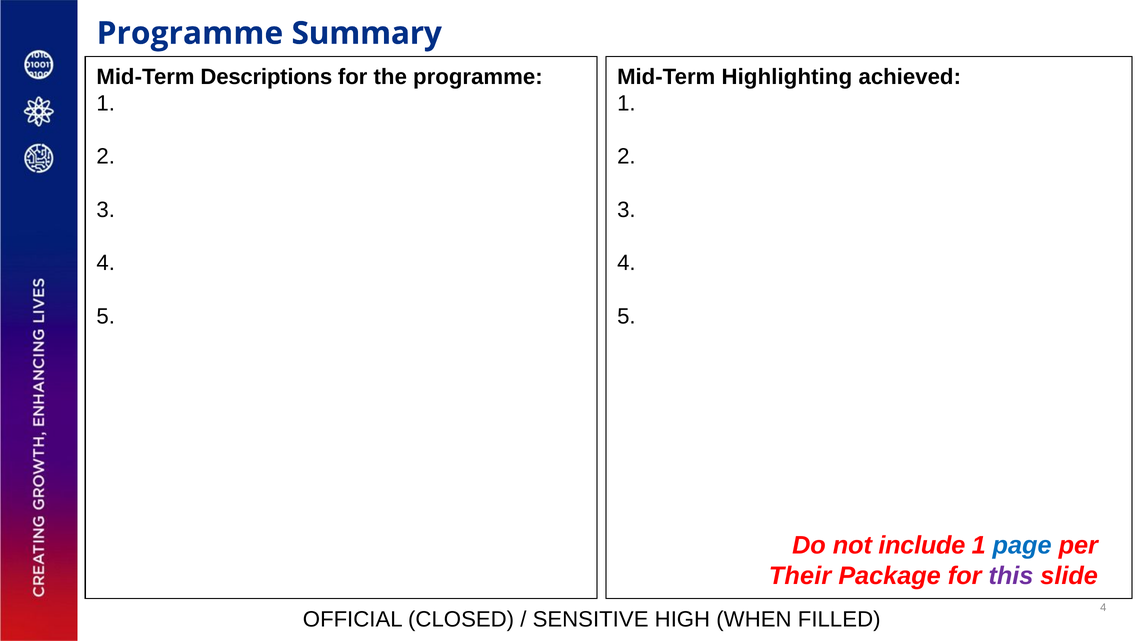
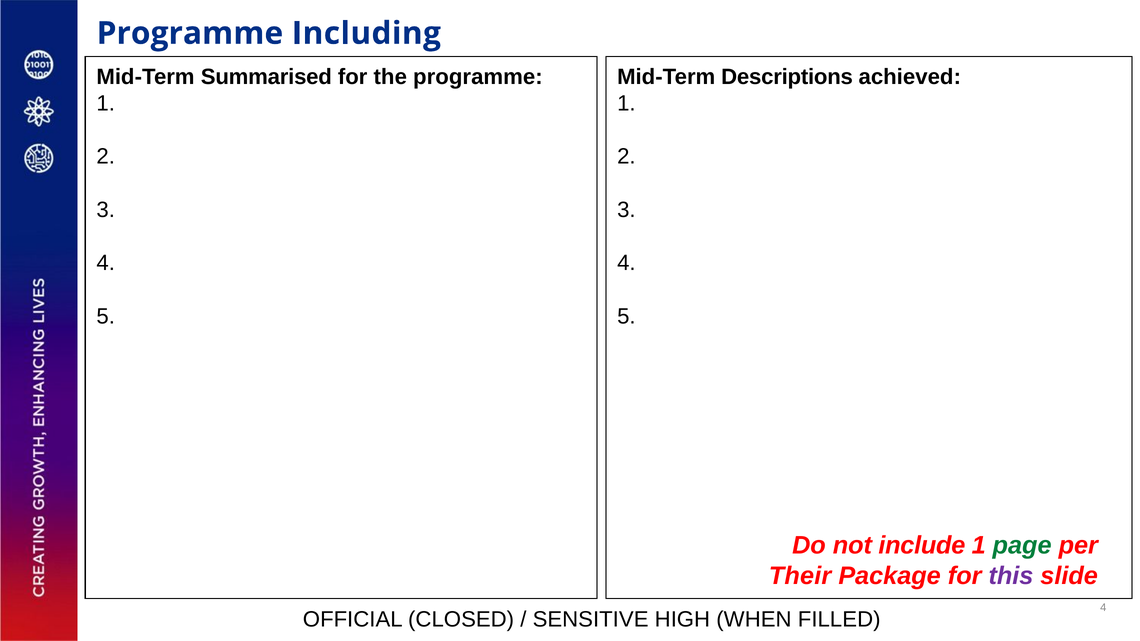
Summary: Summary -> Including (366, 33)
Descriptions: Descriptions -> Summarised (266, 77)
Highlighting: Highlighting -> Descriptions (787, 77)
page colour: blue -> green (1022, 546)
